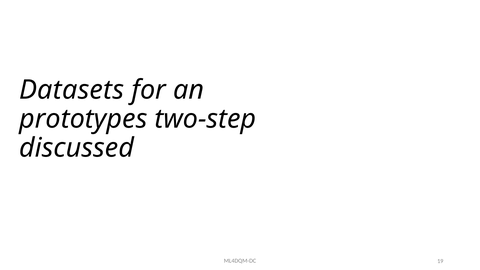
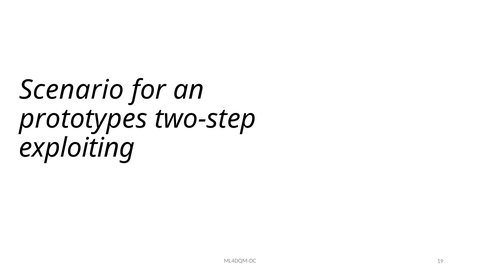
Datasets: Datasets -> Scenario (72, 90)
discussed: discussed -> exploiting (77, 148)
